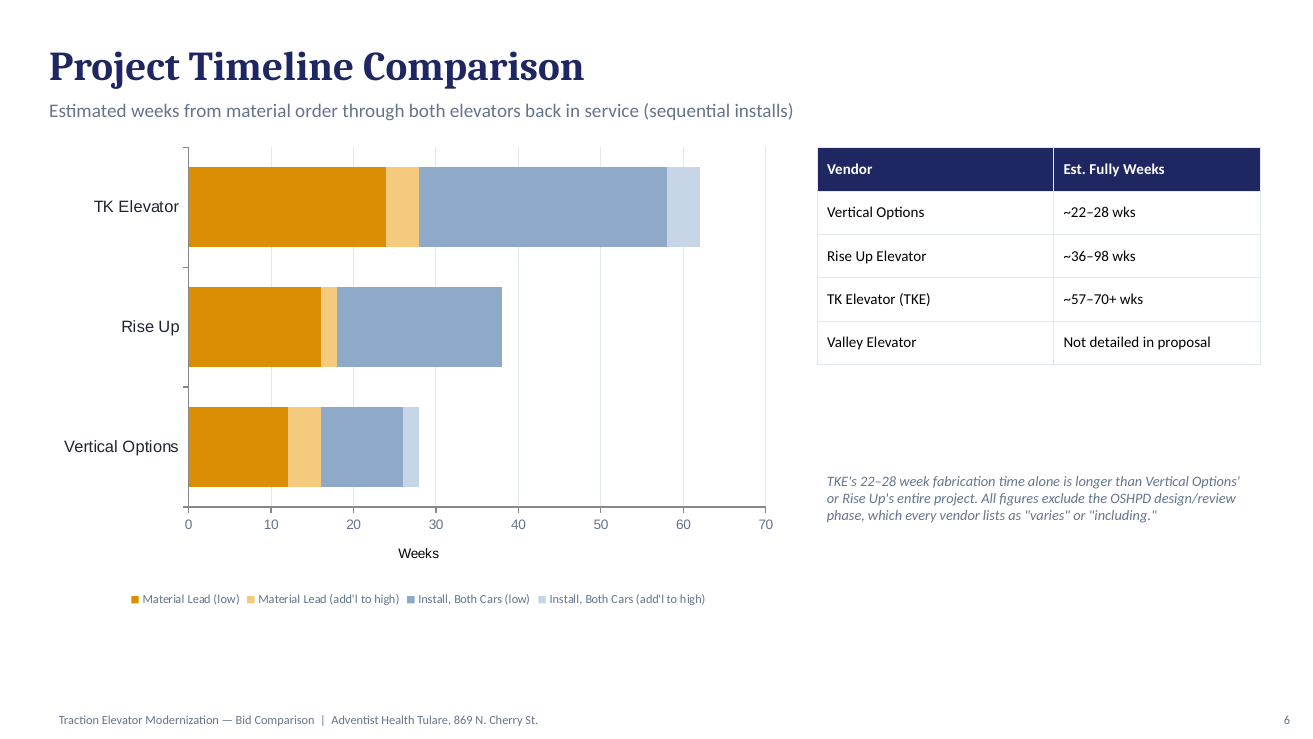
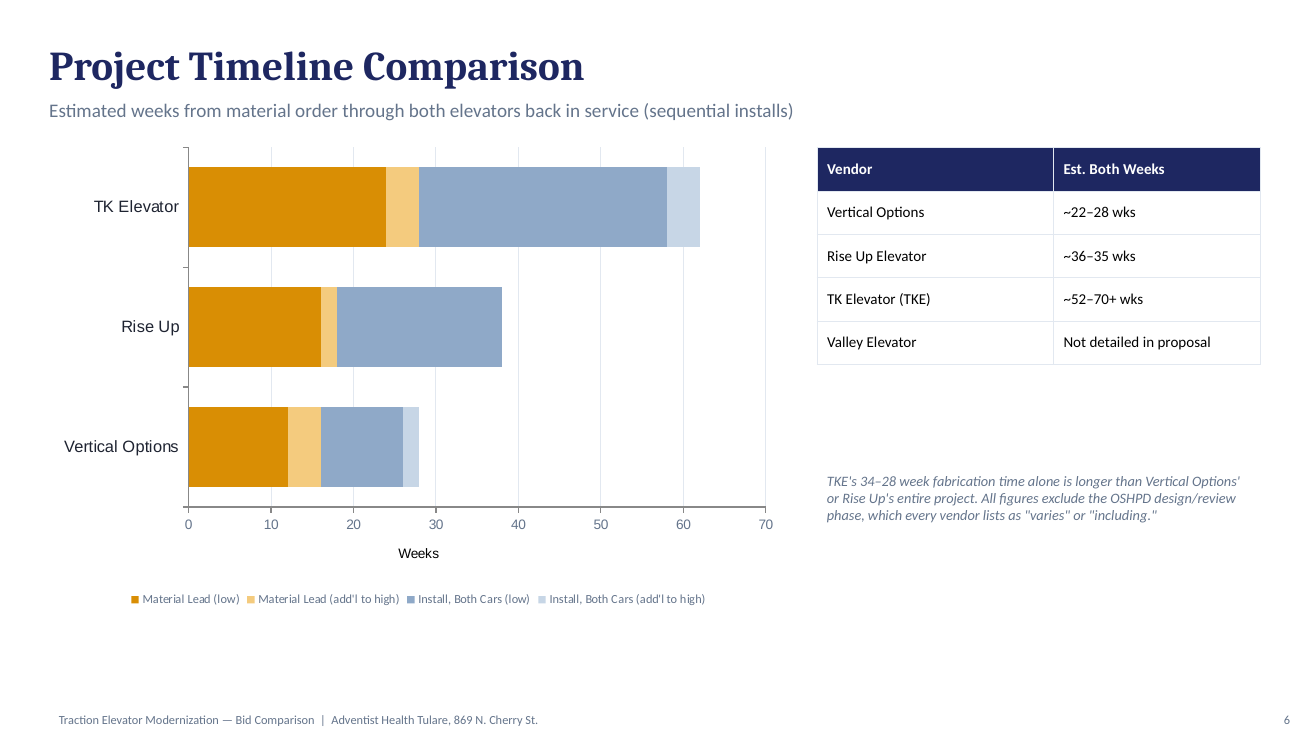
Est Fully: Fully -> Both (1104, 170)
~36–98: ~36–98 -> ~36–35 (1086, 256)
~57–70+: ~57–70+ -> ~52–70+ (1090, 299)
22–28: 22–28 -> 34–28 (878, 481)
